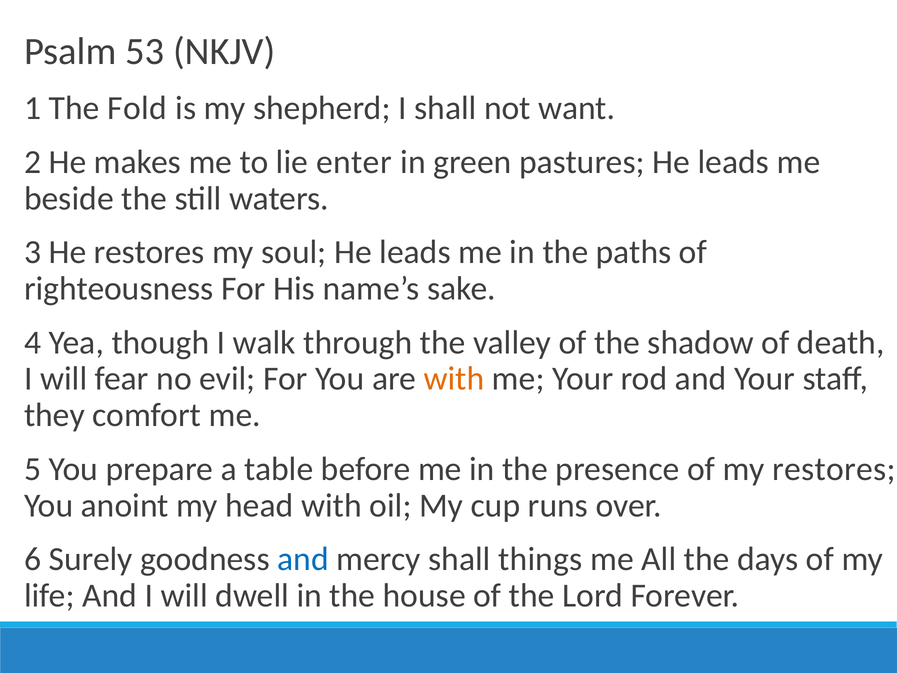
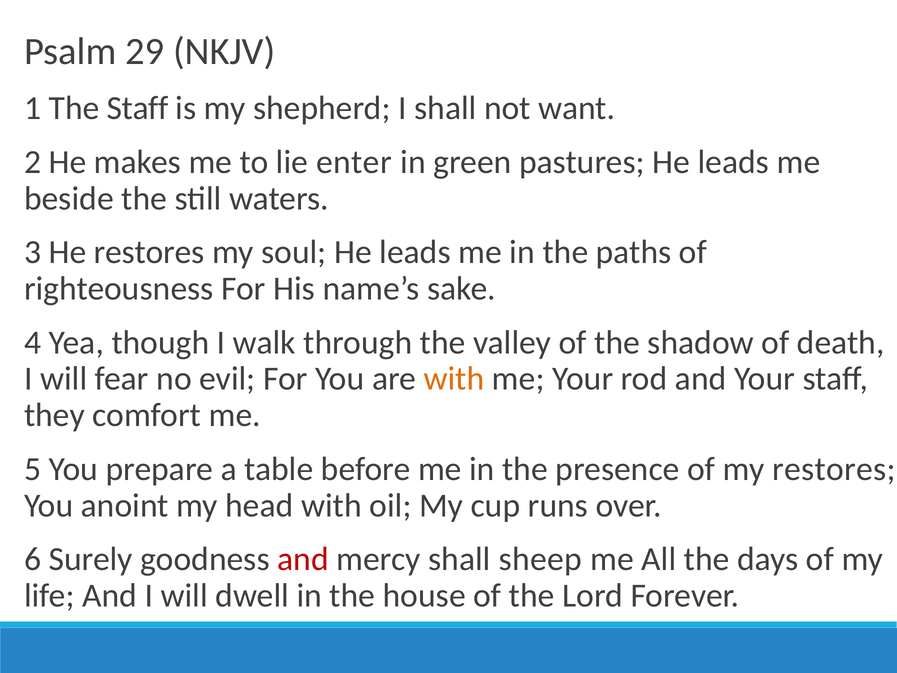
53: 53 -> 29 (145, 52)
The Fold: Fold -> Staff (138, 108)
and colour: blue -> red (303, 559)
things: things -> sheep (540, 559)
